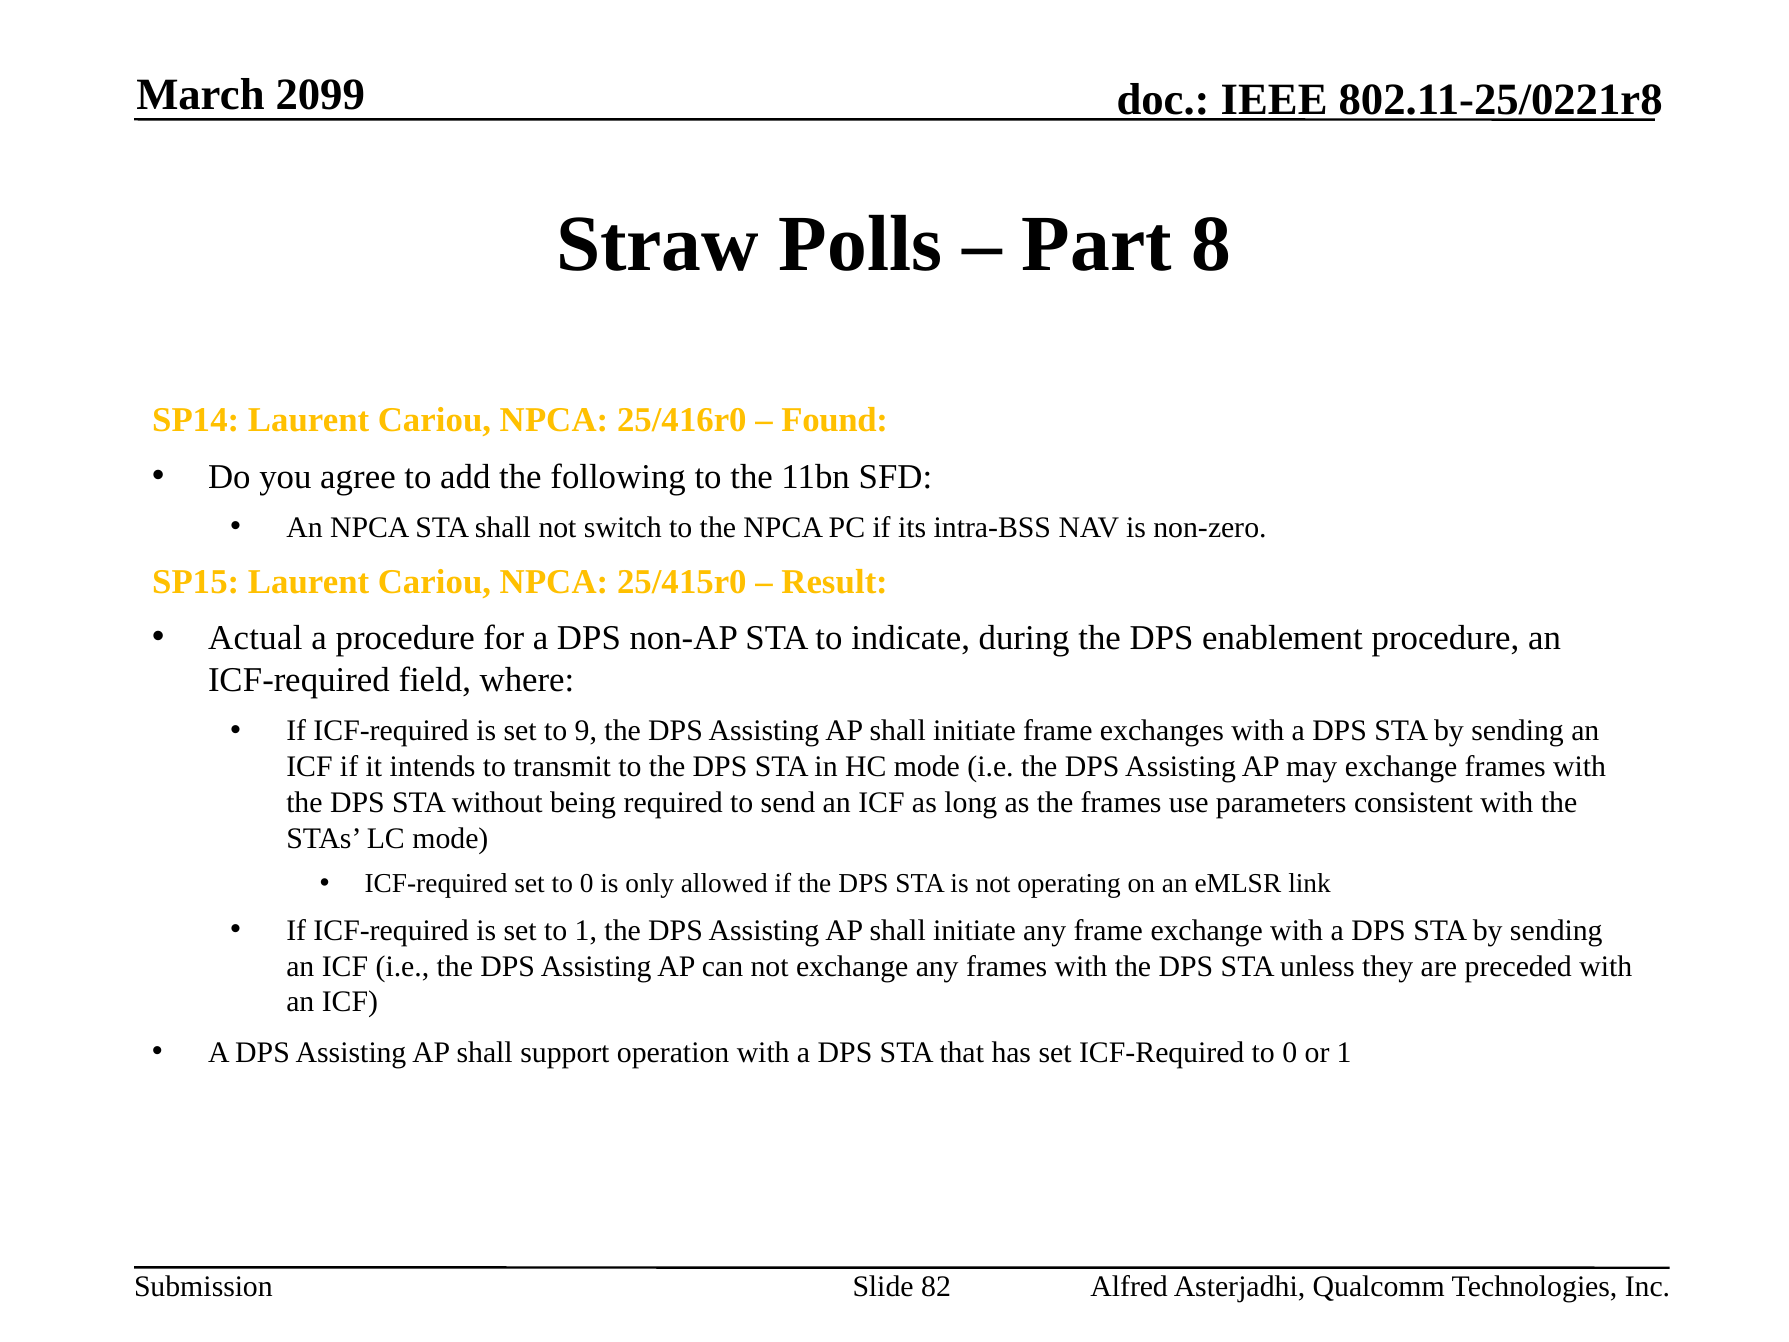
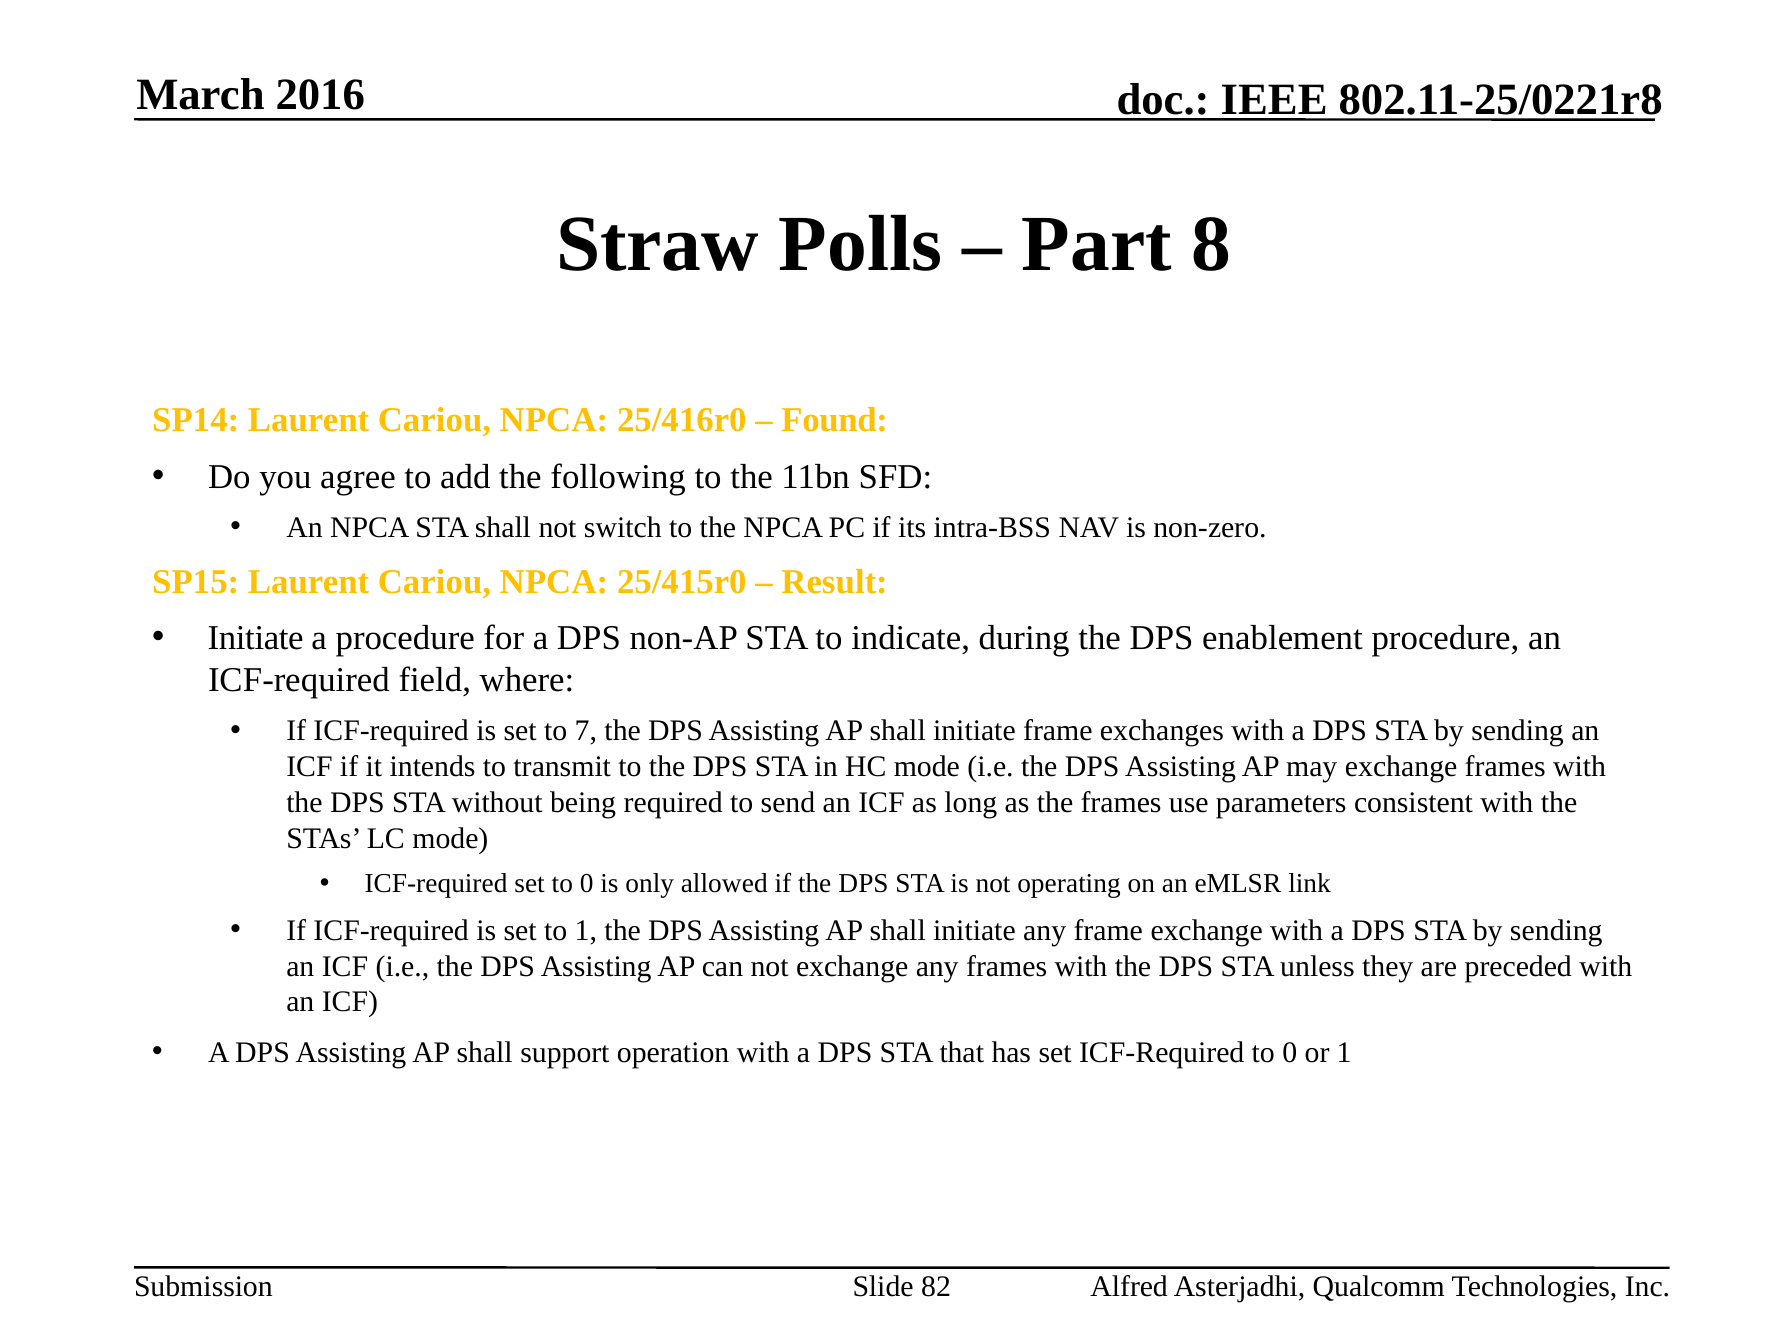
2099: 2099 -> 2016 (320, 95)
Actual: Actual -> Initiate (256, 638)
9: 9 -> 7 (586, 731)
